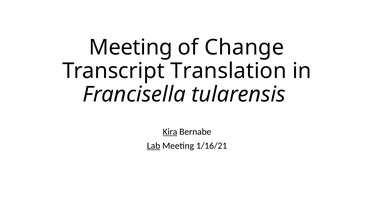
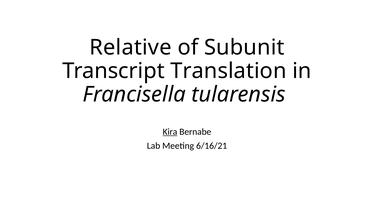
Meeting: Meeting -> Relative (130, 47)
Change: Change -> Subunit (244, 47)
Lab underline: present -> none (154, 146)
1/16/21: 1/16/21 -> 6/16/21 (212, 146)
